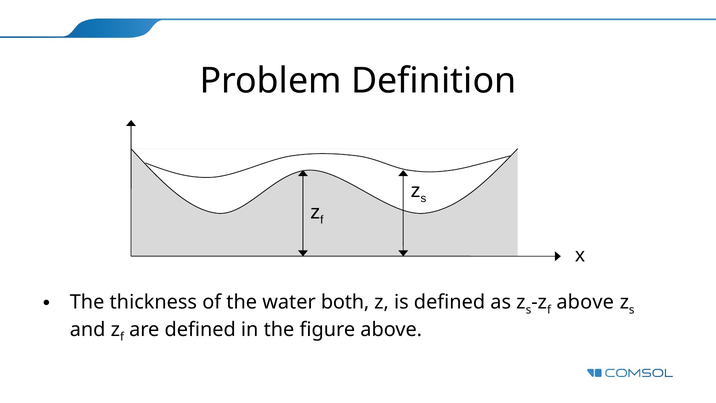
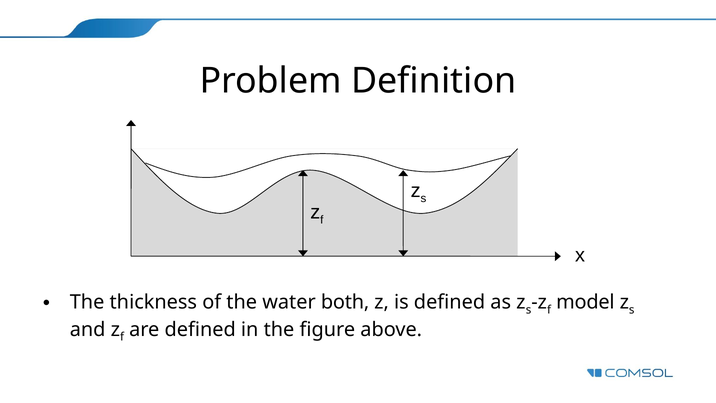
above: above -> model (585, 302)
